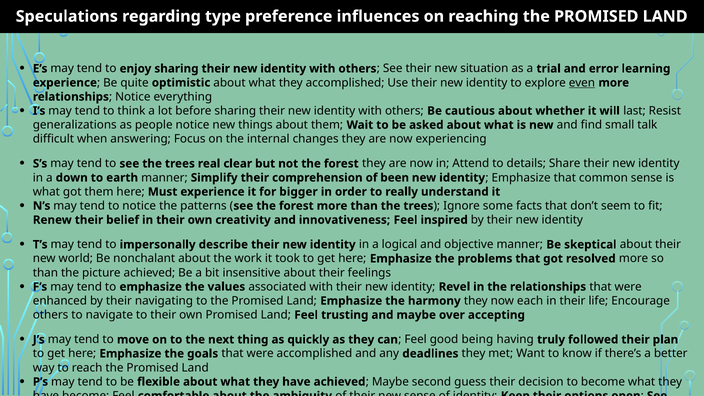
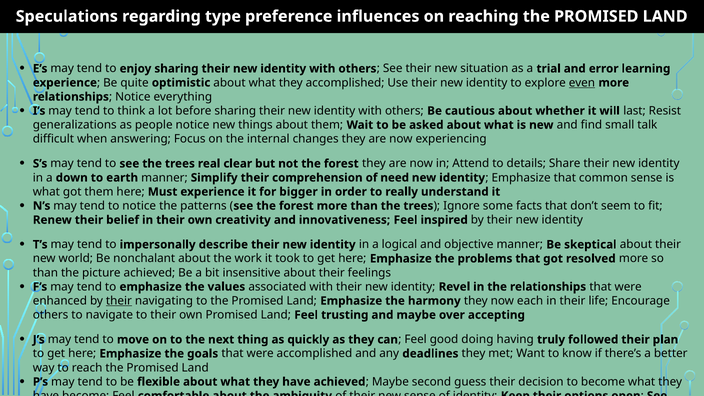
been: been -> need (395, 178)
their underline: none -> present (119, 301)
being: being -> doing (477, 340)
